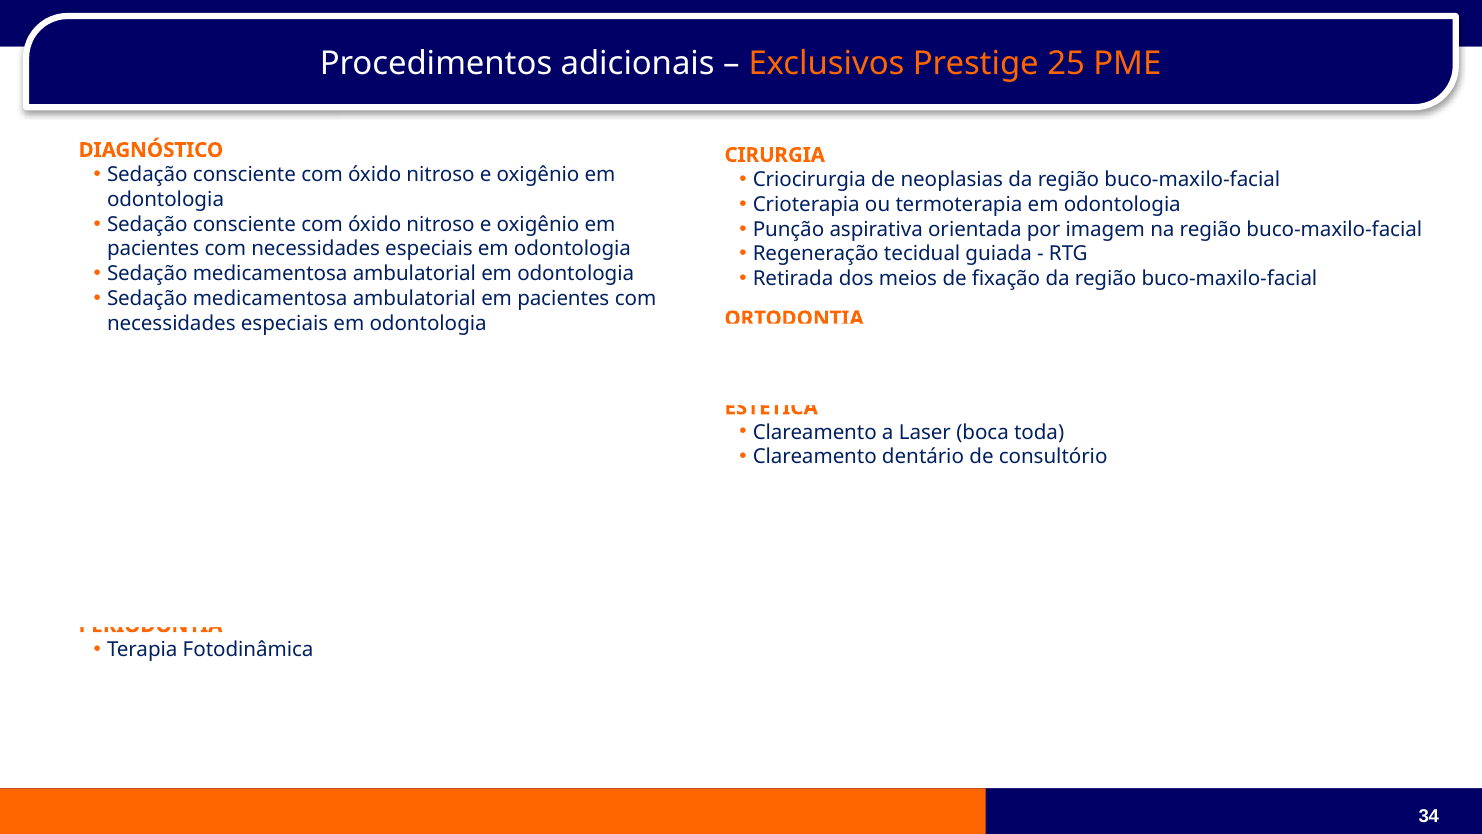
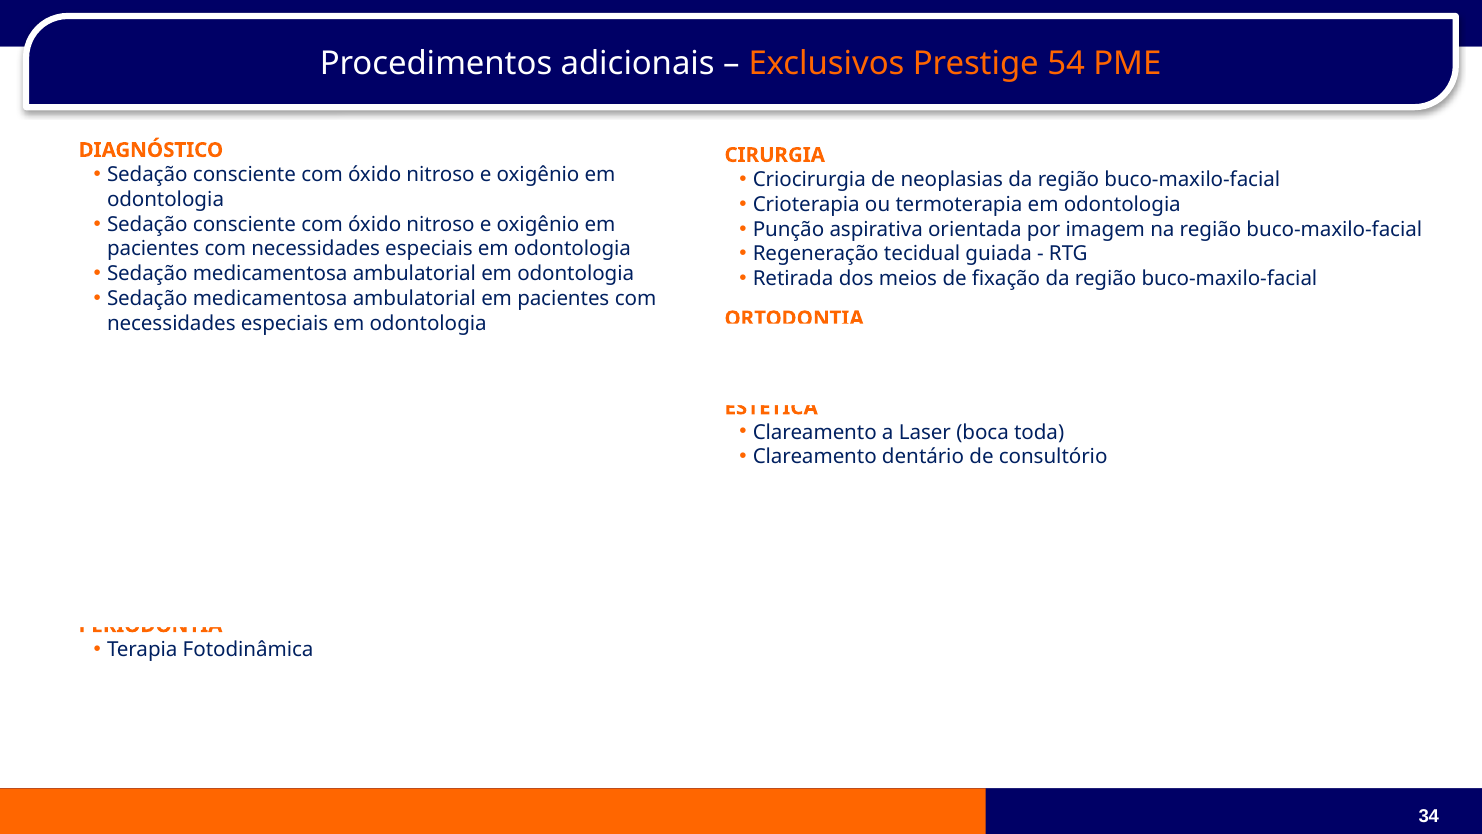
25: 25 -> 54 (1066, 64)
